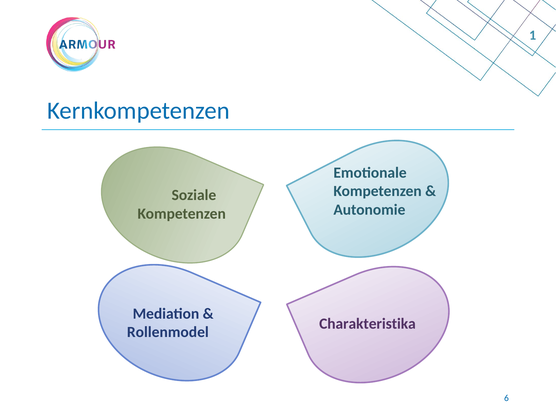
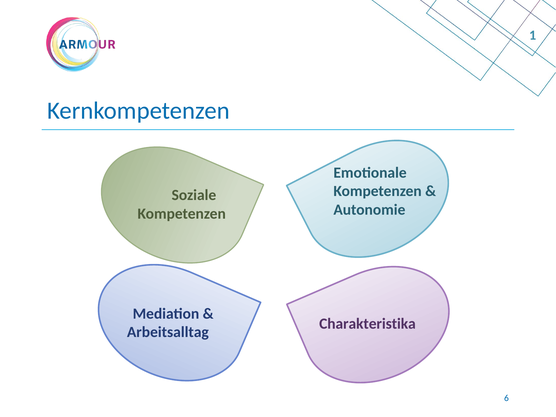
Rollenmodel: Rollenmodel -> Arbeitsalltag (168, 332)
